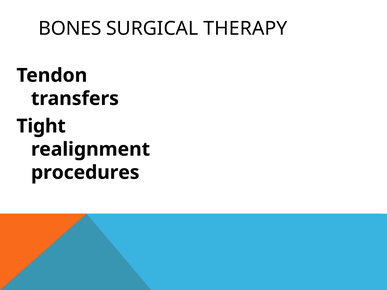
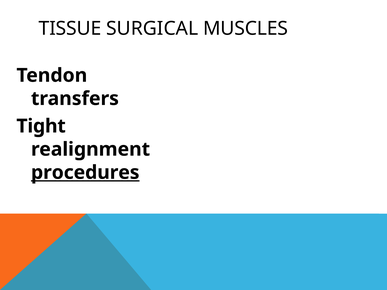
BONES: BONES -> TISSUE (70, 28)
THERAPY: THERAPY -> MUSCLES (246, 28)
procedures underline: none -> present (85, 173)
